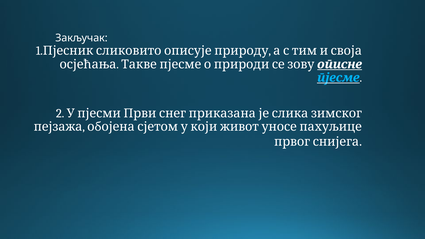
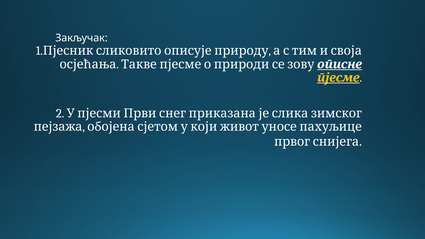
пјесме colour: light blue -> yellow (338, 78)
